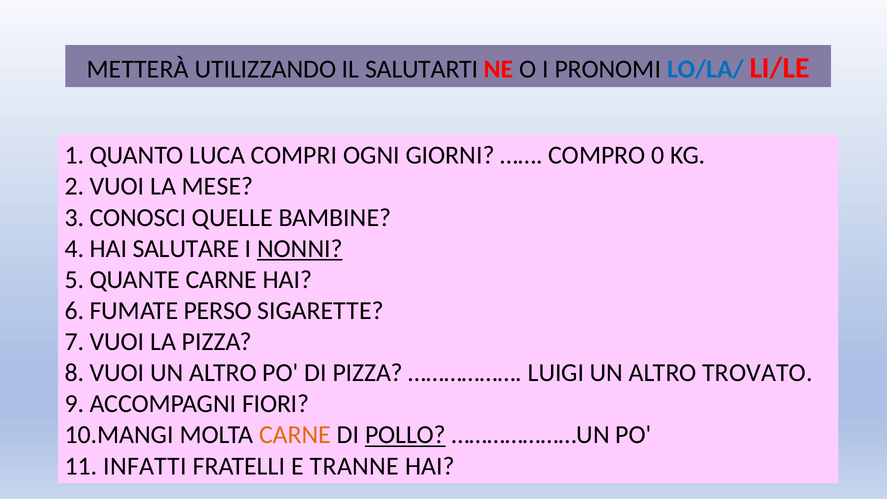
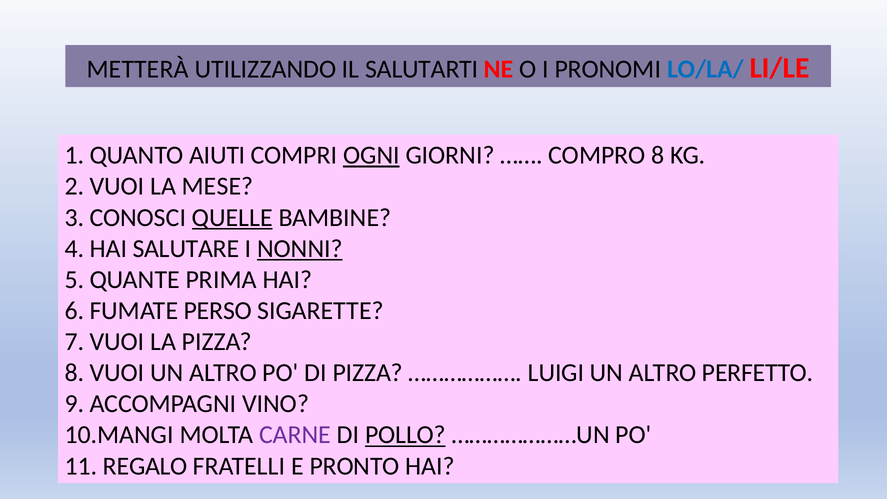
LUCA: LUCA -> AIUTI (217, 155)
OGNI underline: none -> present (372, 155)
0: 0 -> 8 (658, 155)
QUELLE underline: none -> present (232, 217)
CARNE: CARNE -> PRIMA (221, 280)
TROVATO: TROVATO -> PERFETTO (758, 373)
FIORI: FIORI -> VINO (276, 404)
CARNE colour: orange -> purple (295, 435)
INFATTI: INFATTI -> REGALO (145, 466)
TRANNE: TRANNE -> PRONTO (355, 466)
